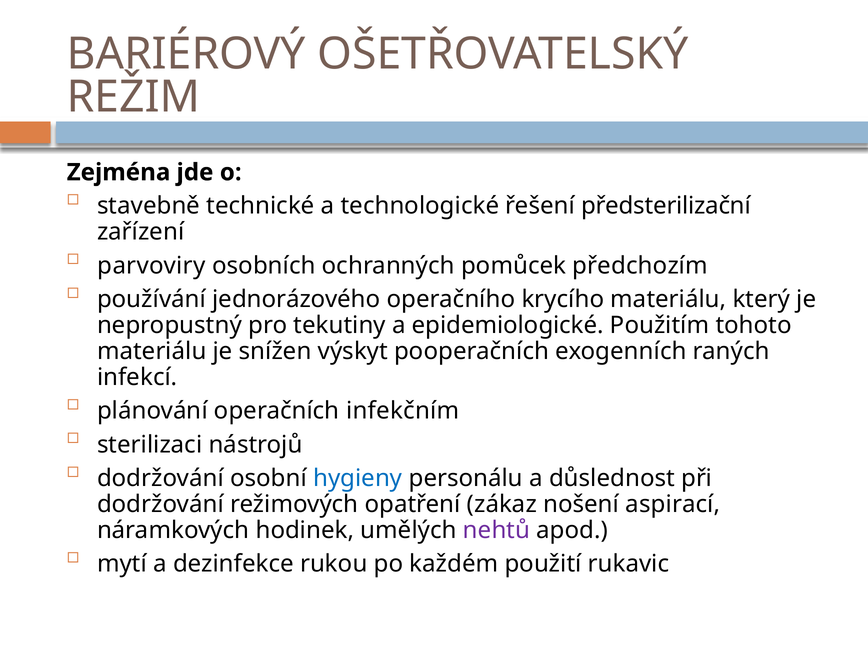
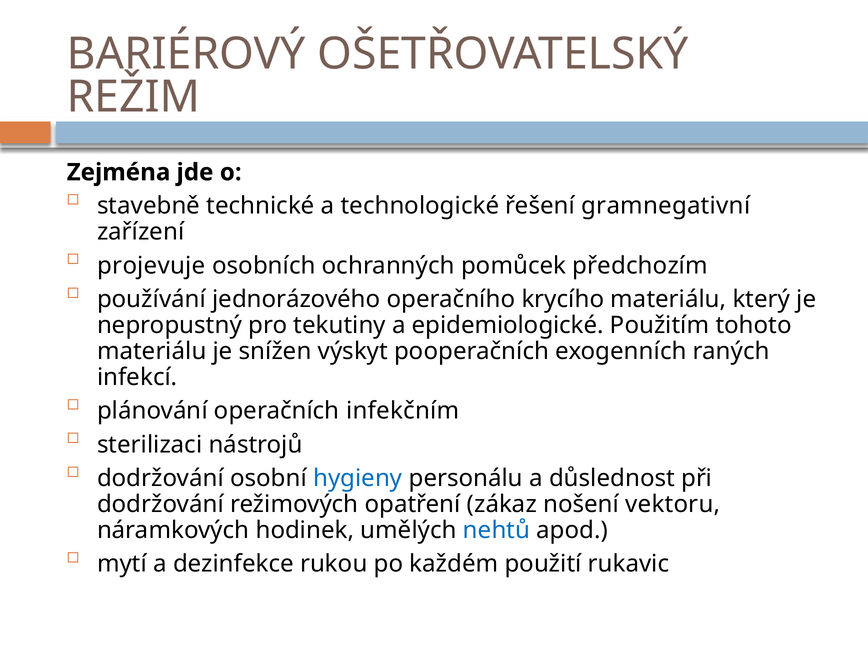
předsterilizační: předsterilizační -> gramnegativní (666, 206)
parvoviry: parvoviry -> projevuje (151, 266)
aspirací: aspirací -> vektoru (673, 504)
nehtů colour: purple -> blue (497, 530)
